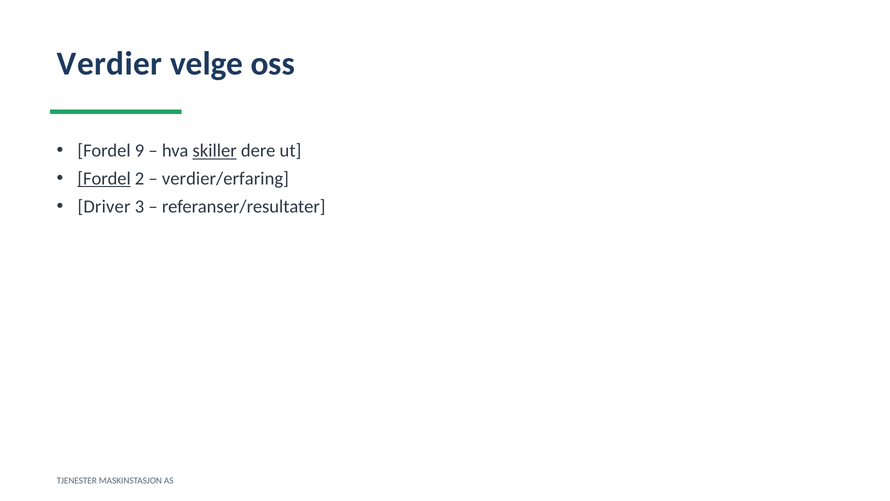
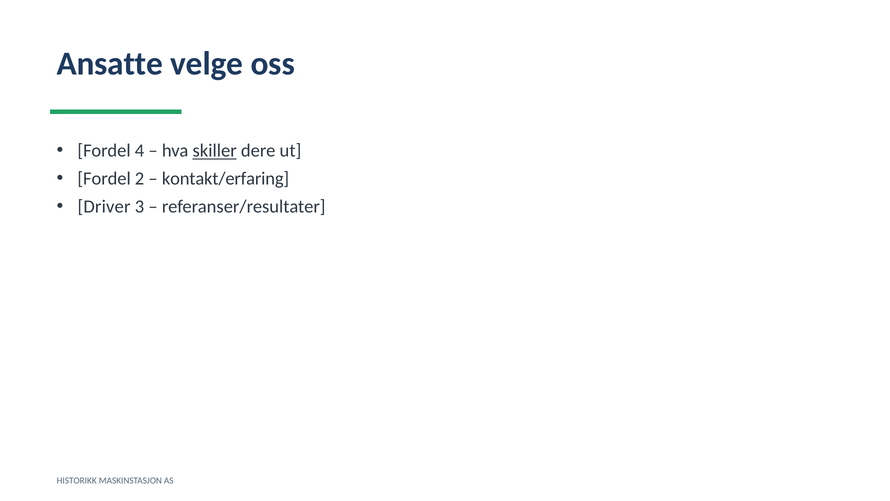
Verdier: Verdier -> Ansatte (110, 64)
9: 9 -> 4 (140, 151)
Fordel underline: present -> none (104, 179)
verdier/erfaring: verdier/erfaring -> kontakt/erfaring (226, 179)
TJENESTER: TJENESTER -> HISTORIKK (77, 480)
